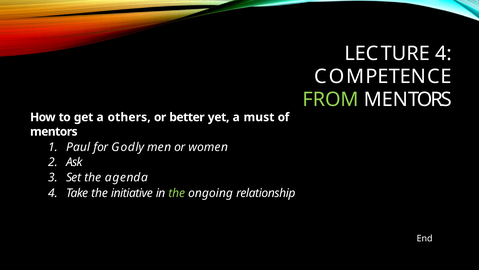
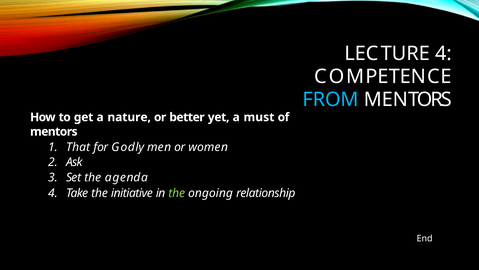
FROM colour: light green -> light blue (331, 99)
others: others -> nature (129, 117)
Paul: Paul -> That (78, 147)
